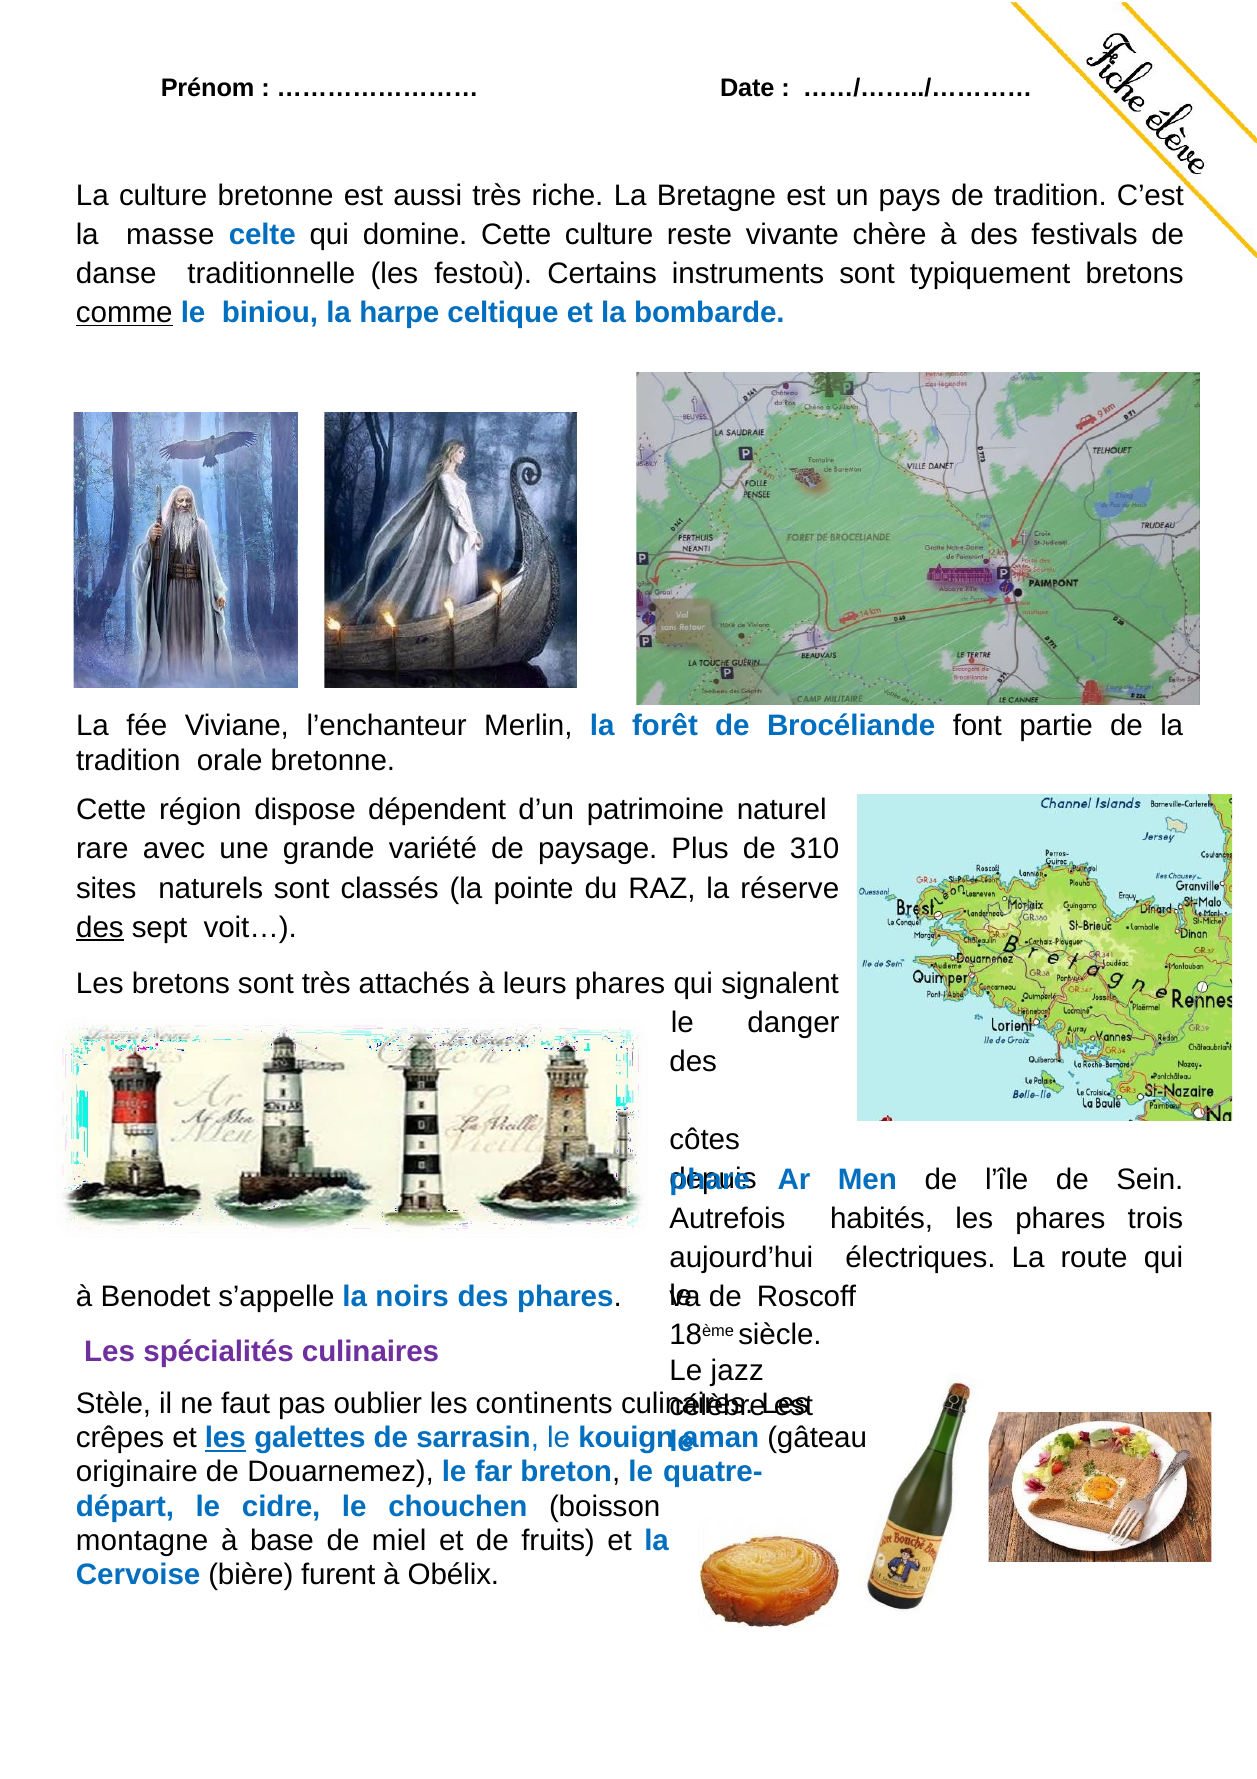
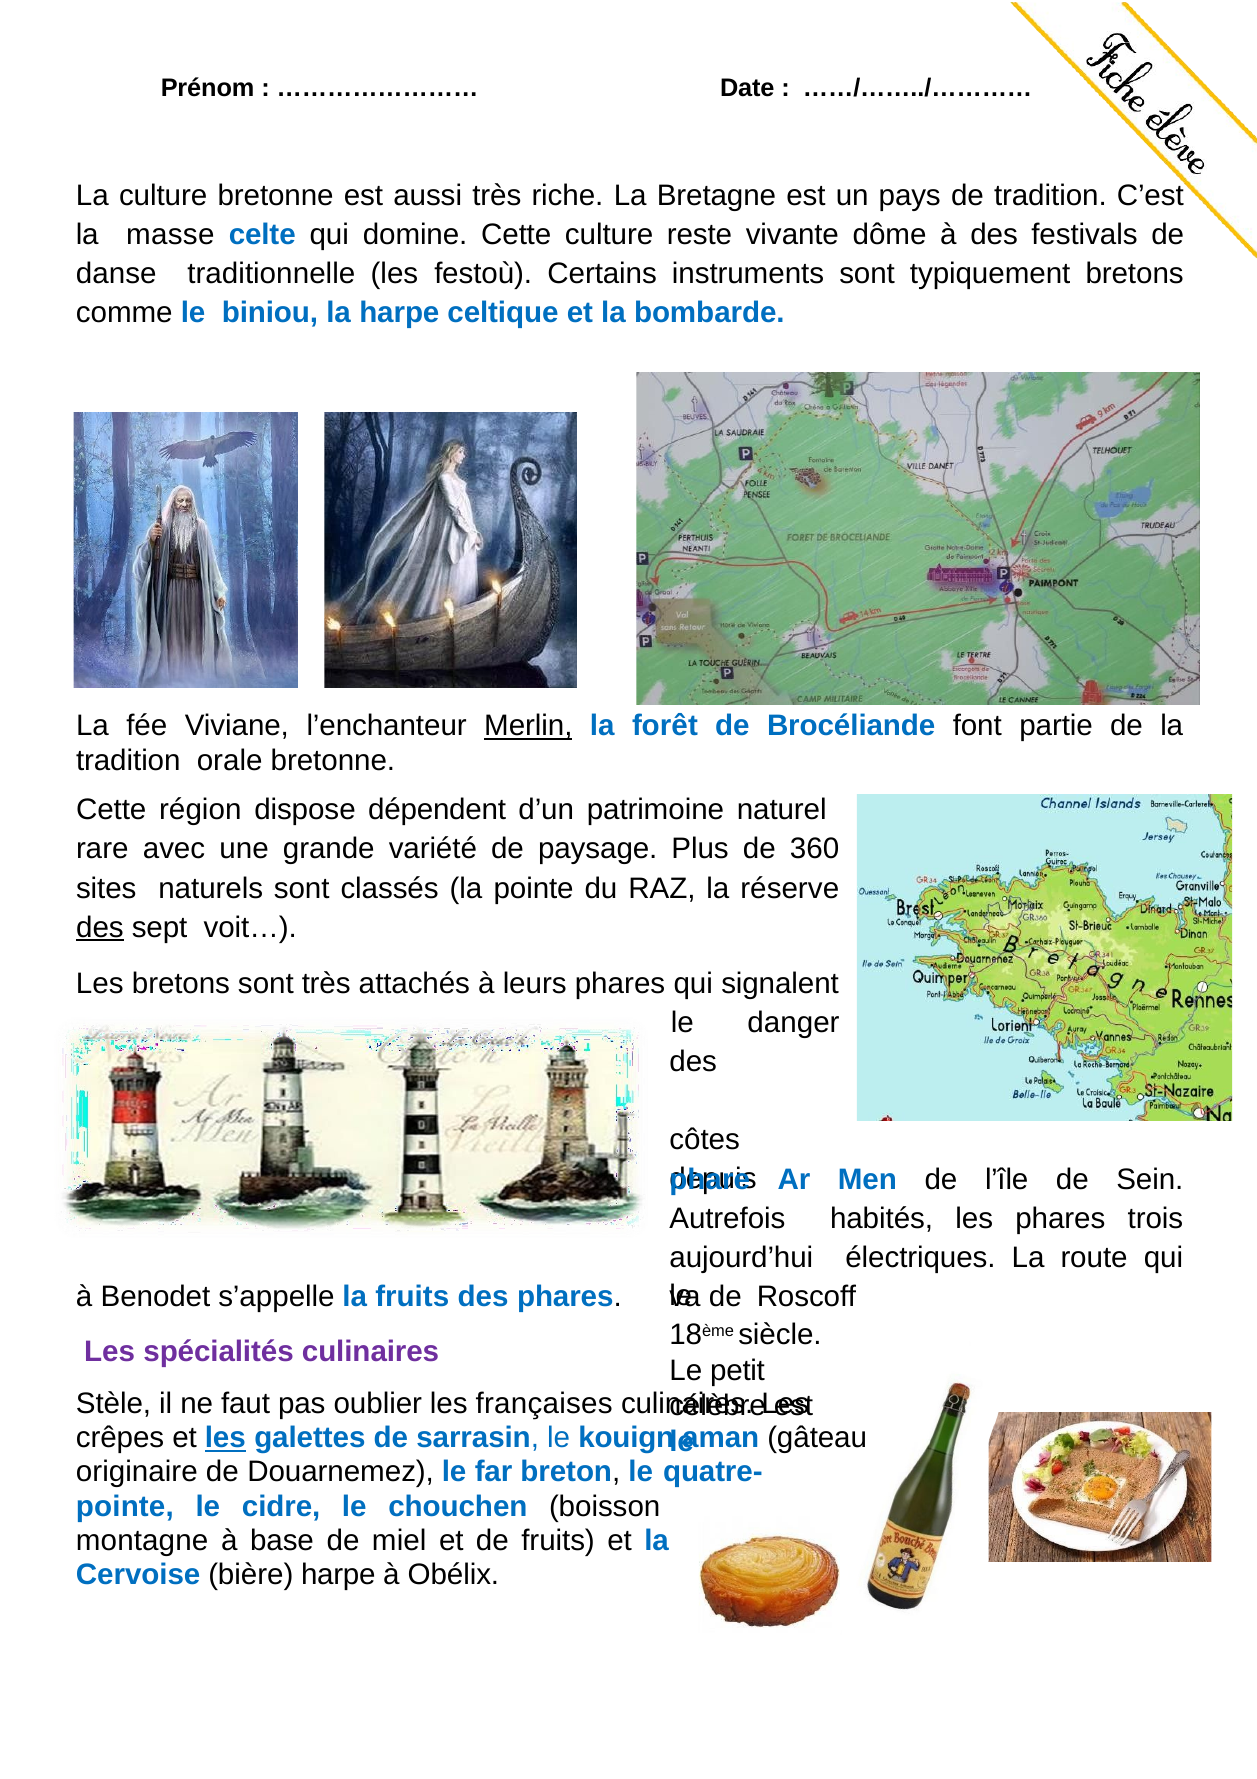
chère: chère -> dôme (890, 235)
comme underline: present -> none (124, 313)
Merlin underline: none -> present (528, 726)
310: 310 -> 360 (815, 849)
la noirs: noirs -> fruits (412, 1296)
jazz: jazz -> petit (738, 1370)
continents: continents -> françaises (544, 1404)
départ: départ -> pointe (125, 1507)
bière furent: furent -> harpe (338, 1575)
